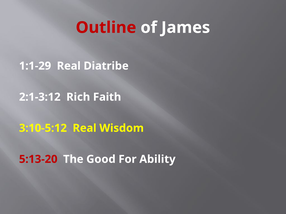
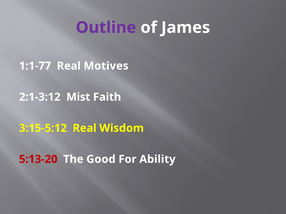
Outline colour: red -> purple (106, 28)
1:1-29: 1:1-29 -> 1:1-77 (35, 66)
Diatribe: Diatribe -> Motives (106, 66)
Rich: Rich -> Mist (78, 97)
3:10-5:12: 3:10-5:12 -> 3:15-5:12 (43, 128)
